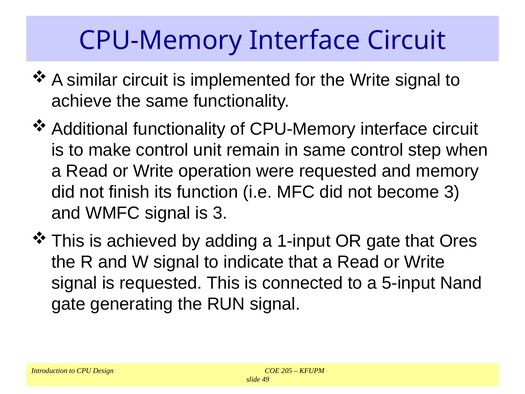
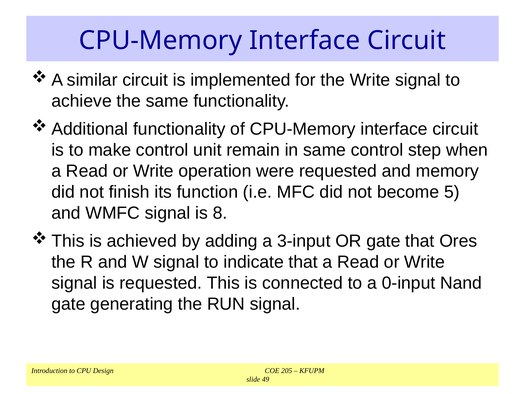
become 3: 3 -> 5 (452, 192)
is 3: 3 -> 8 (220, 213)
1-input: 1-input -> 3-input (304, 241)
5-input: 5-input -> 0-input (409, 283)
